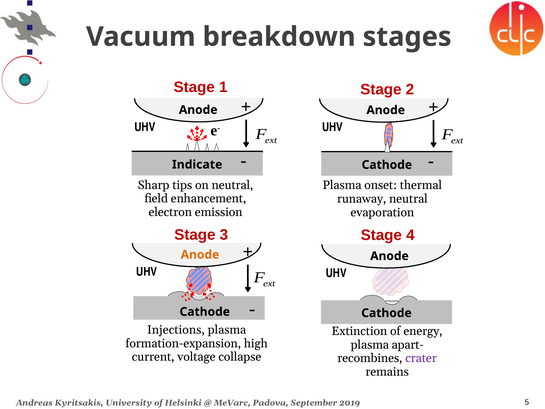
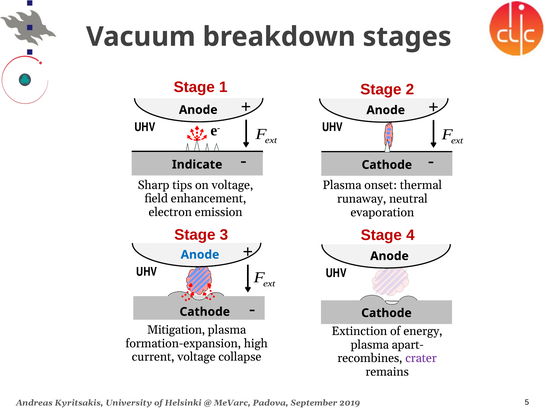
on neutral: neutral -> voltage (232, 185)
Anode colour: orange -> blue (200, 255)
Injections: Injections -> Mitigation (176, 330)
